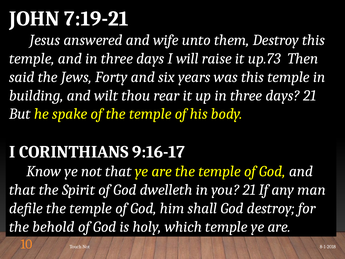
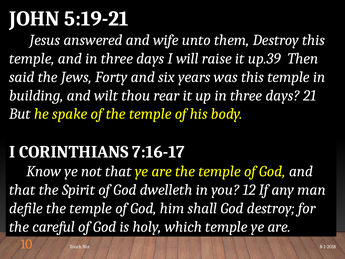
7:19-21: 7:19-21 -> 5:19-21 (96, 19)
up.73: up.73 -> up.39 (264, 59)
9:16-17: 9:16-17 -> 7:16-17 (158, 152)
you 21: 21 -> 12 (249, 190)
behold: behold -> careful (54, 226)
